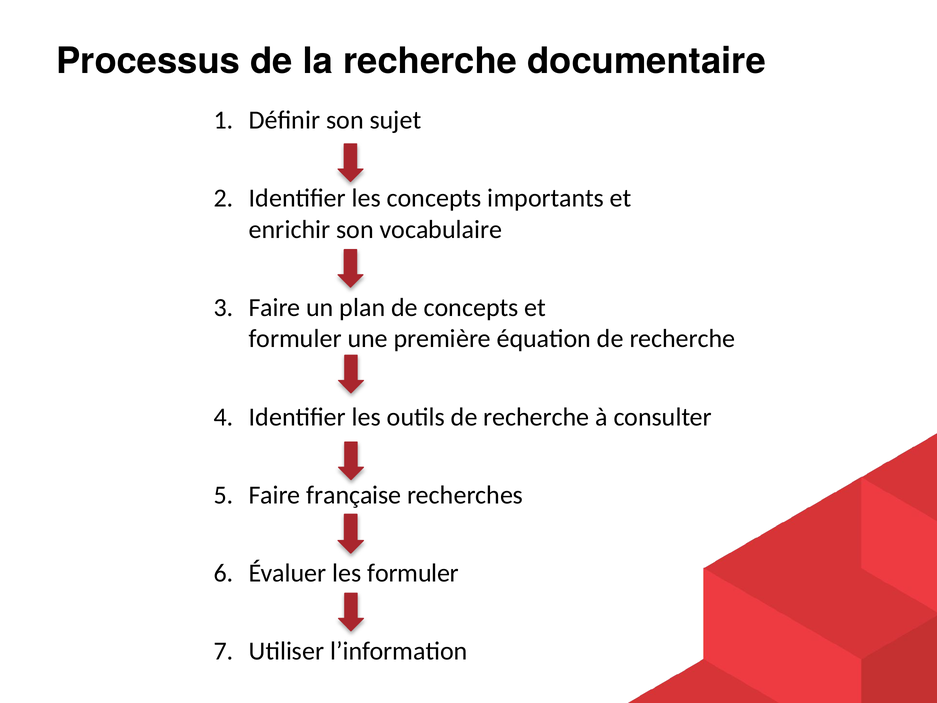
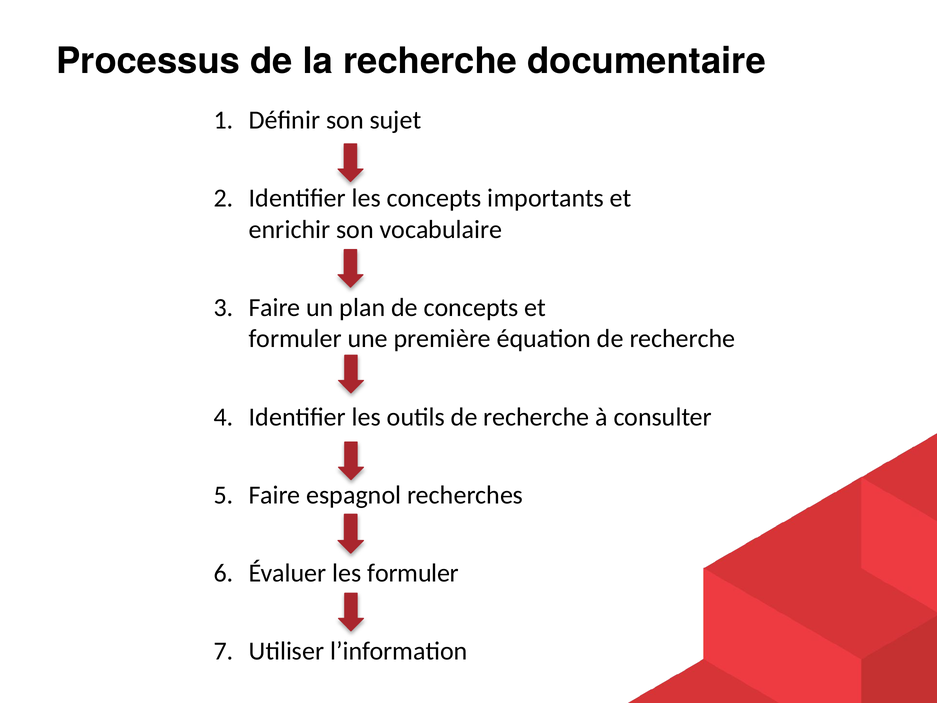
française: française -> espagnol (354, 495)
